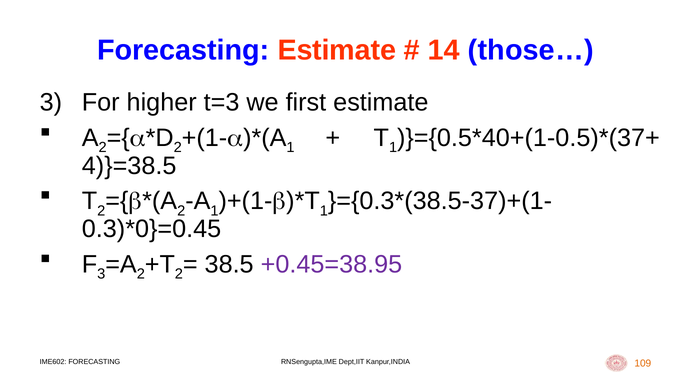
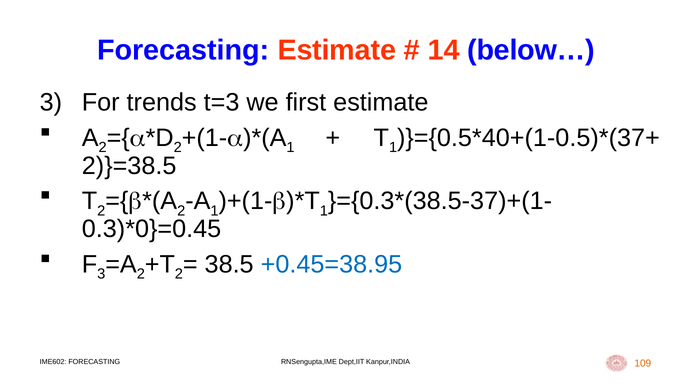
those…: those… -> below… (531, 50)
higher: higher -> trends (162, 102)
4)}=38.5: 4)}=38.5 -> 2)}=38.5 (129, 166)
+0.45=38.95 colour: purple -> blue (331, 264)
